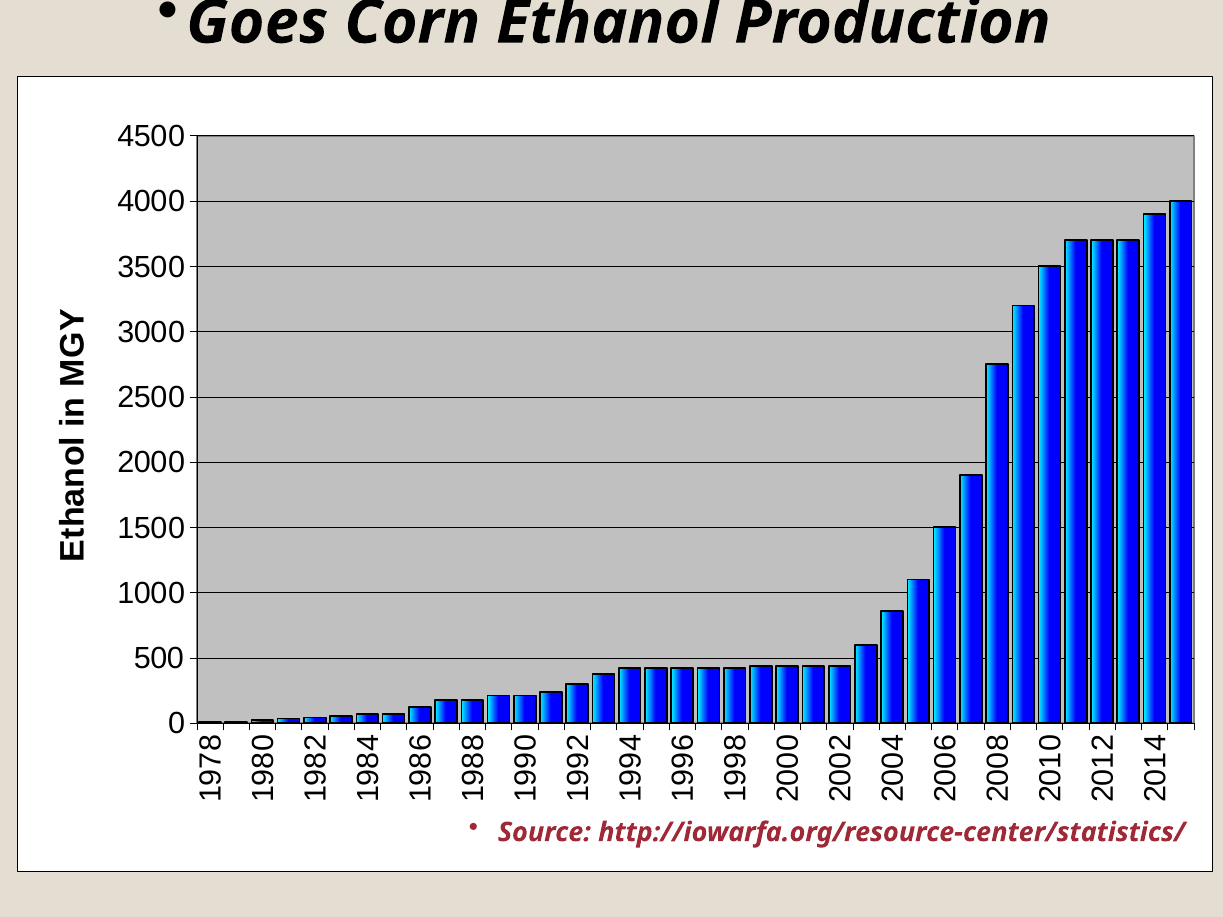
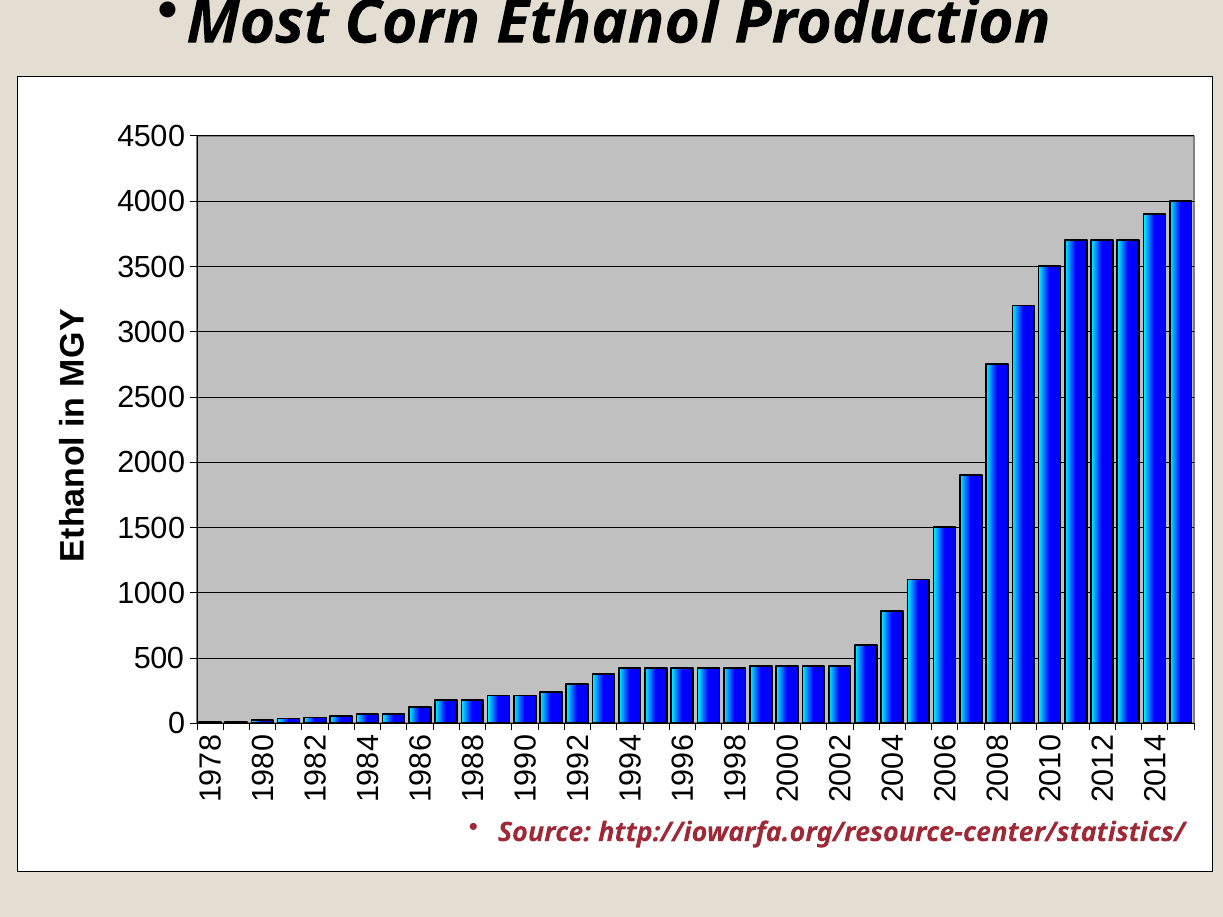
Goes: Goes -> Most (258, 23)
